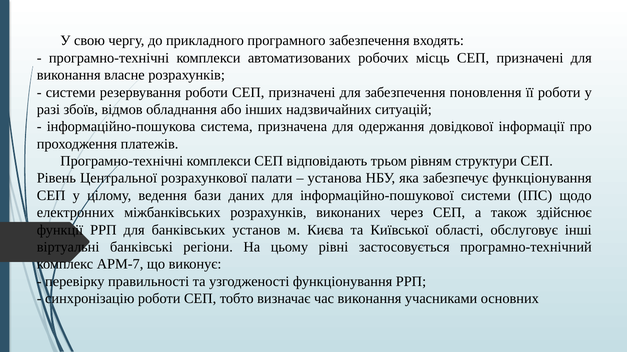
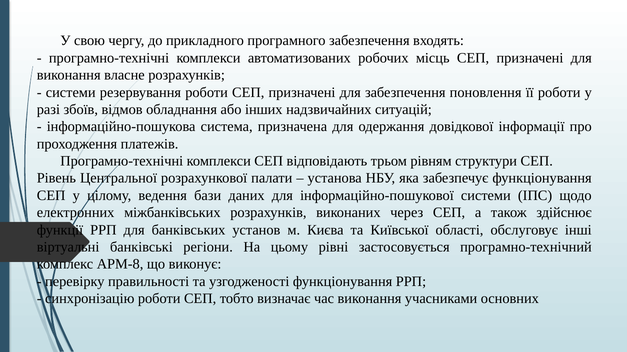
АРМ-7: АРМ-7 -> АРМ-8 (120, 265)
